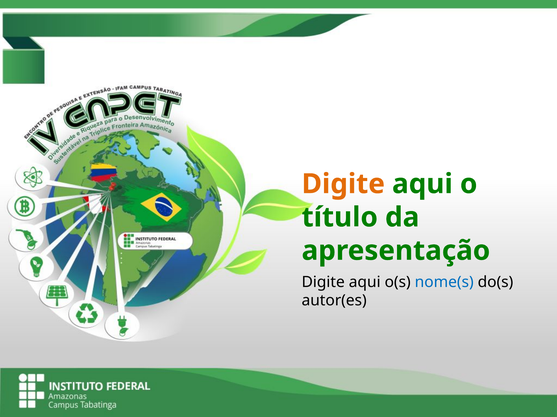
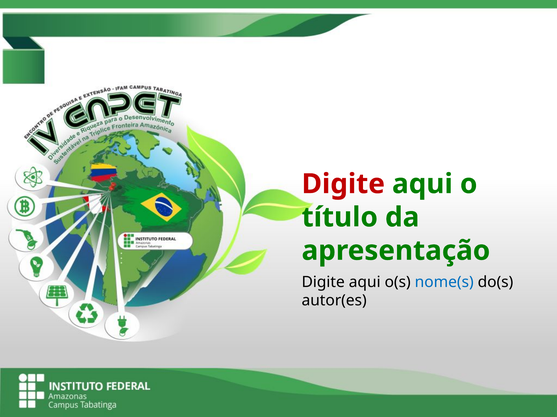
Digite colour: orange -> red (343, 184)
